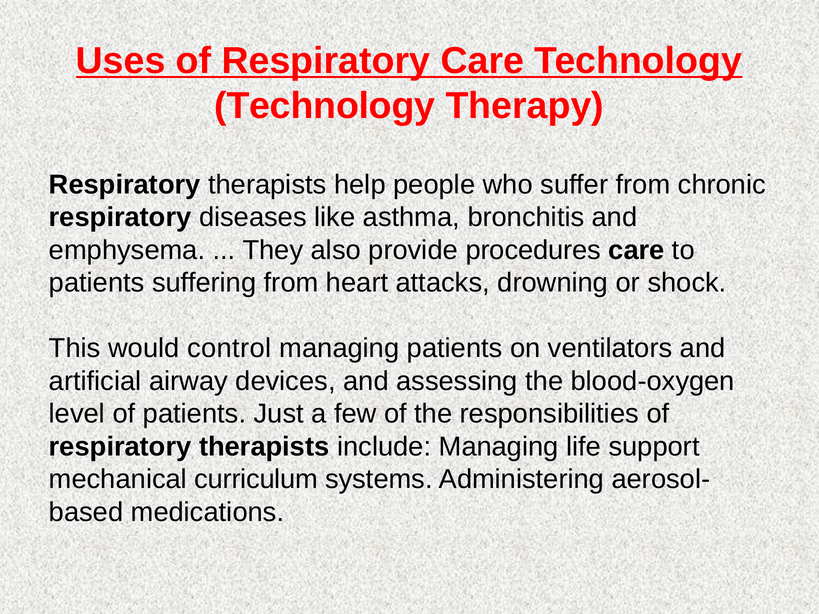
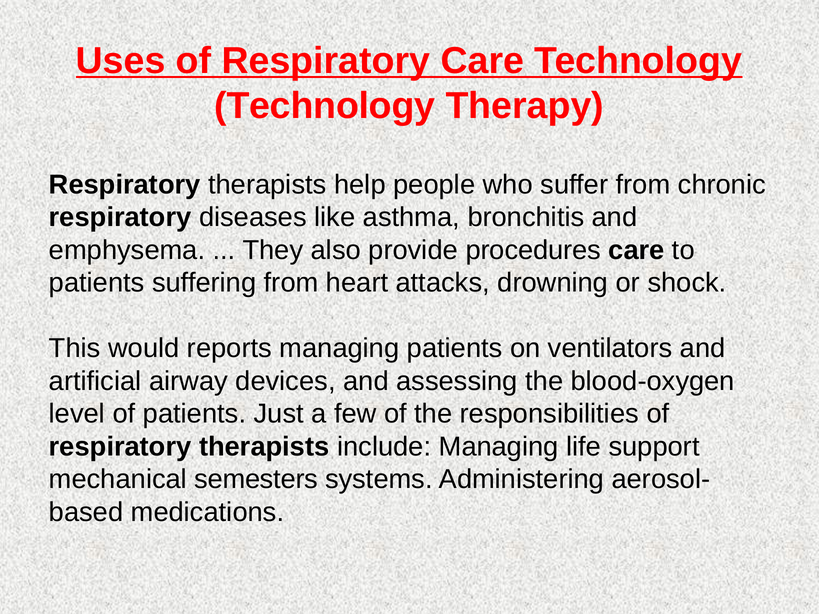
control: control -> reports (229, 349)
curriculum: curriculum -> semesters (256, 480)
